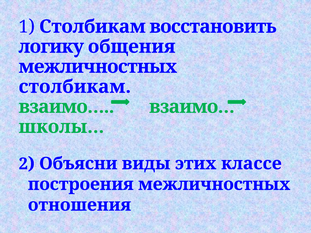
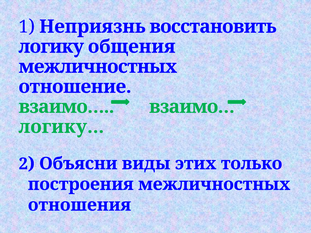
1 Столбикам: Столбикам -> Неприязнь (92, 27)
столбикам: столбикам -> отношение (75, 87)
школы…: школы… -> логику… (61, 127)
классе: классе -> только (252, 164)
